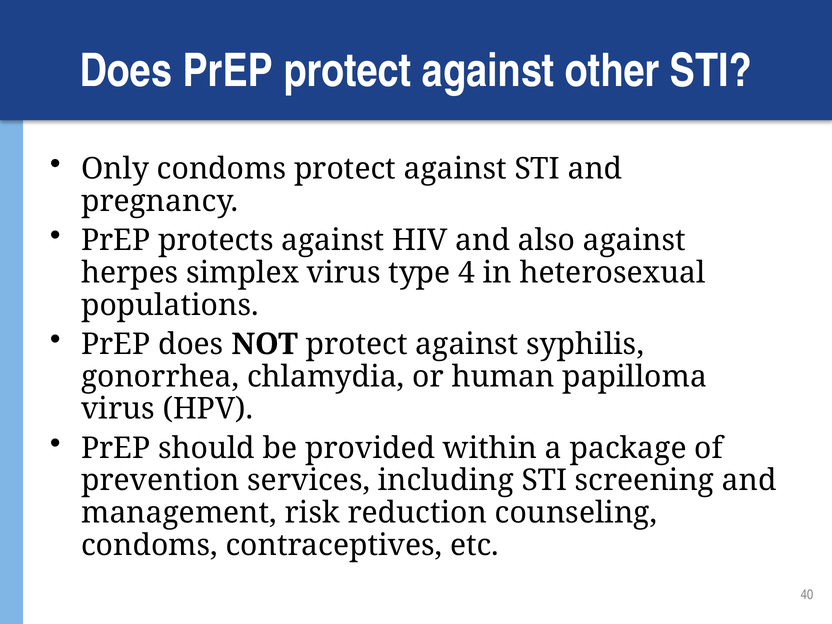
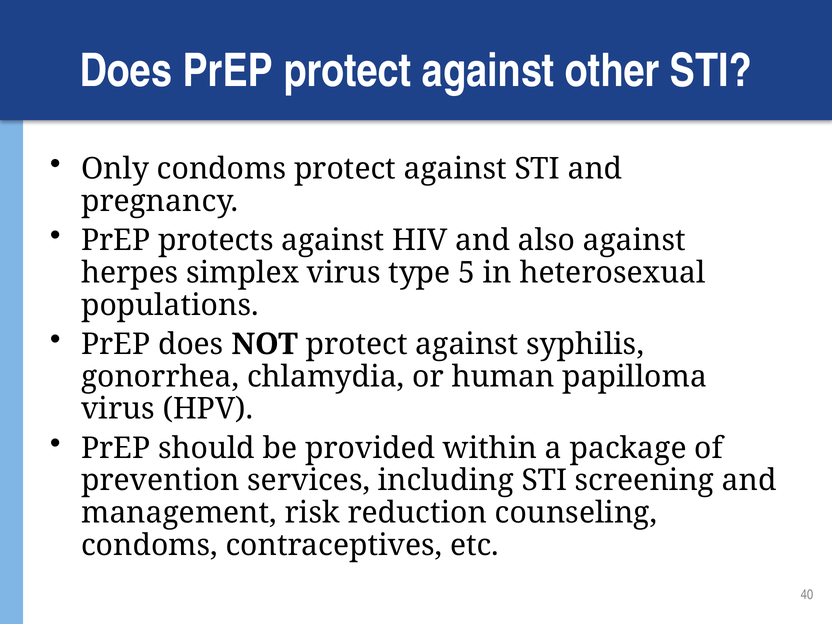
4: 4 -> 5 (467, 273)
